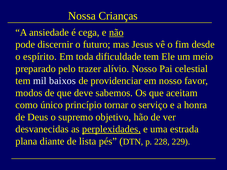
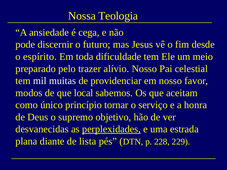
Crianças: Crianças -> Teologia (118, 16)
não underline: present -> none (116, 32)
baixos: baixos -> muitas (63, 81)
deve: deve -> local (84, 93)
